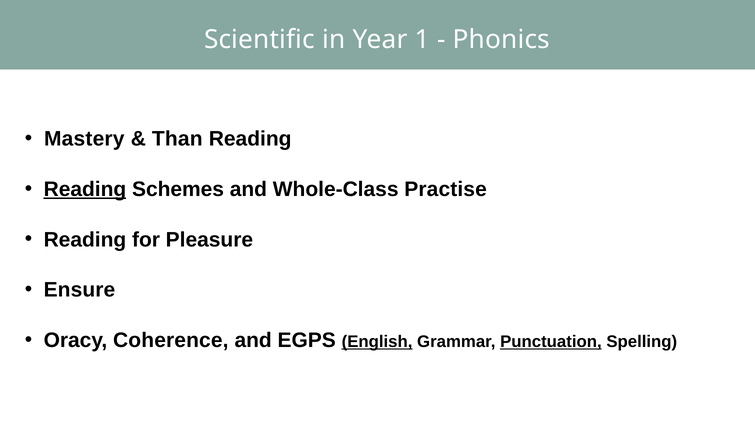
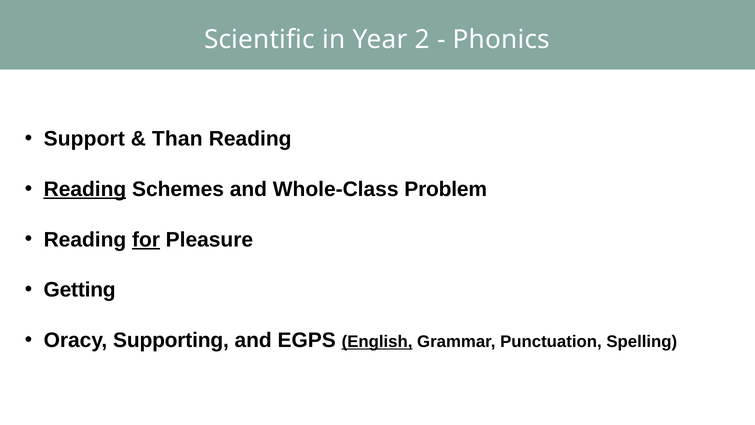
1: 1 -> 2 (422, 39)
Mastery: Mastery -> Support (84, 139)
Practise: Practise -> Problem (446, 189)
for underline: none -> present (146, 240)
Ensure: Ensure -> Getting (80, 290)
Coherence: Coherence -> Supporting (171, 340)
Punctuation underline: present -> none (551, 342)
